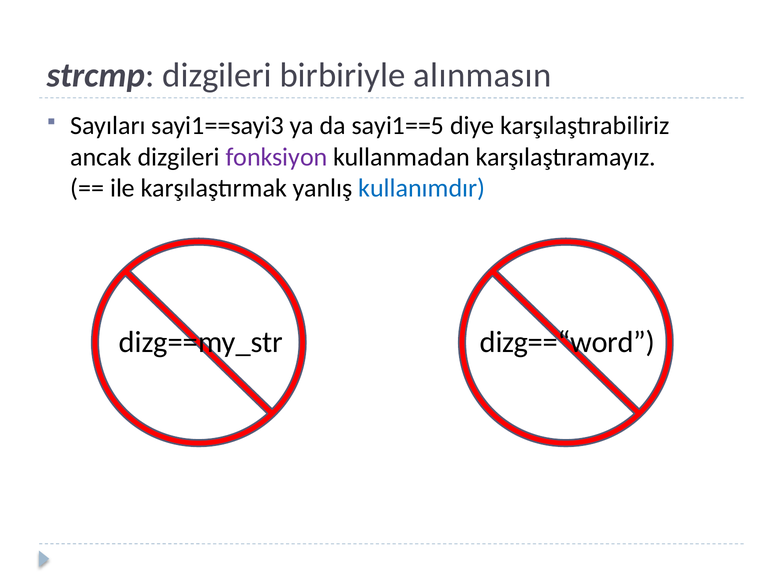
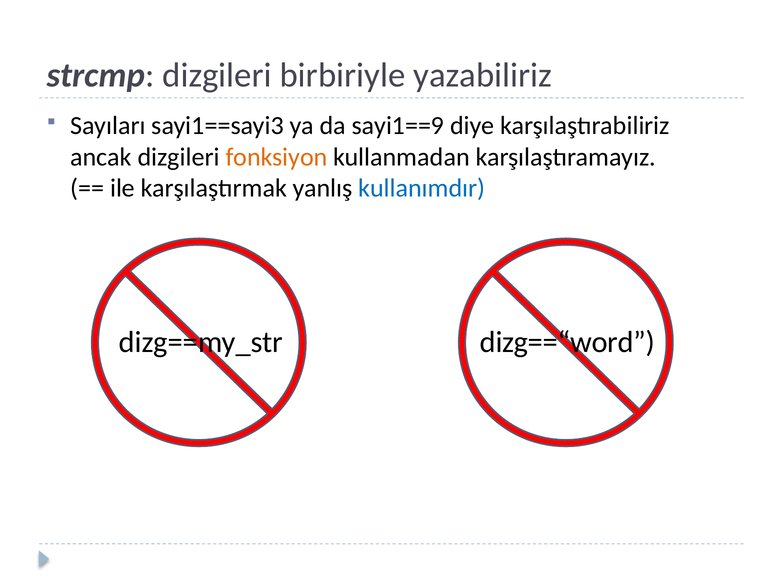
alınmasın: alınmasın -> yazabiliriz (483, 76)
sayi1==5: sayi1==5 -> sayi1==9 (398, 126)
fonksiyon colour: purple -> orange (276, 157)
